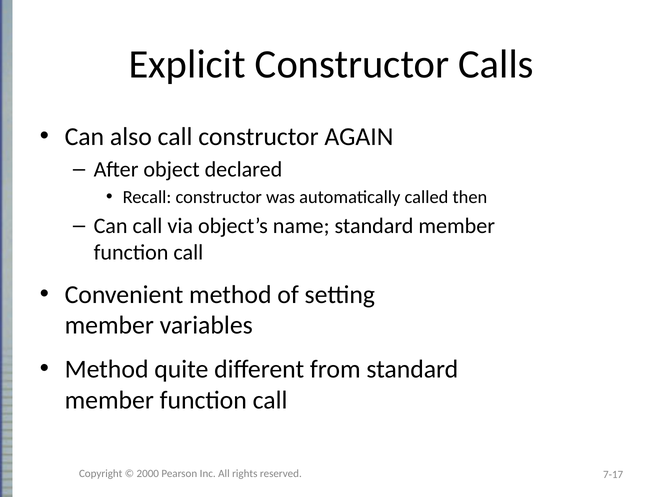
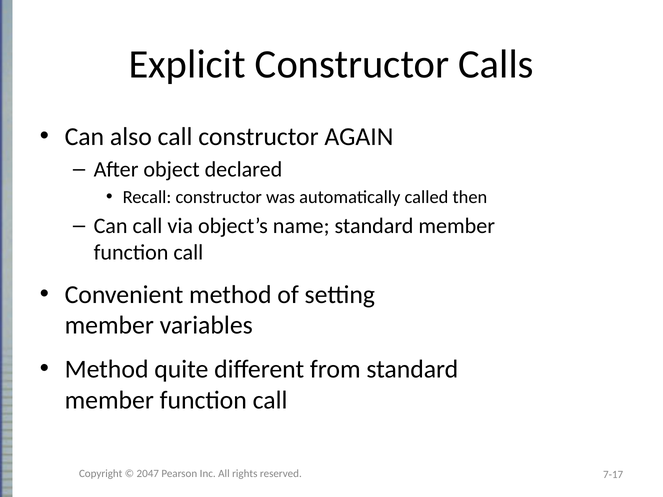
2000: 2000 -> 2047 (148, 474)
